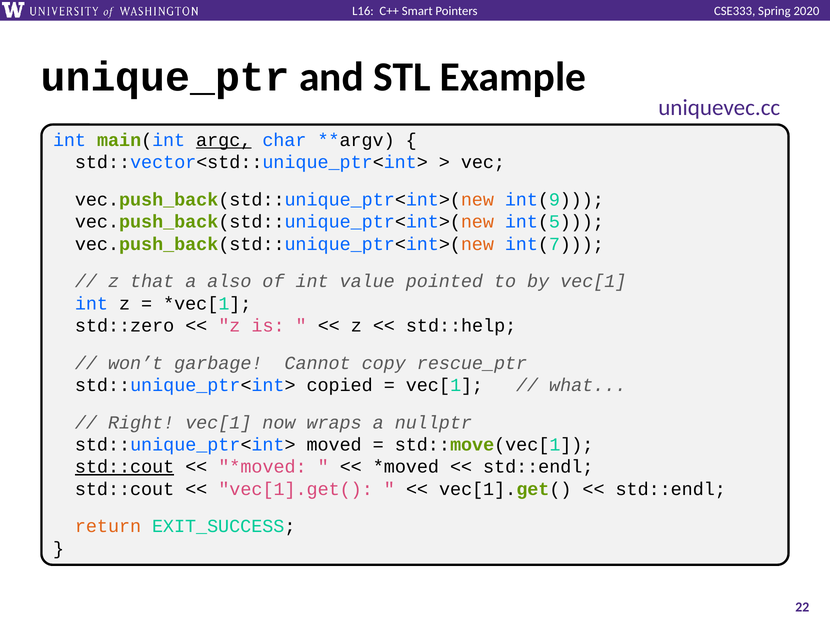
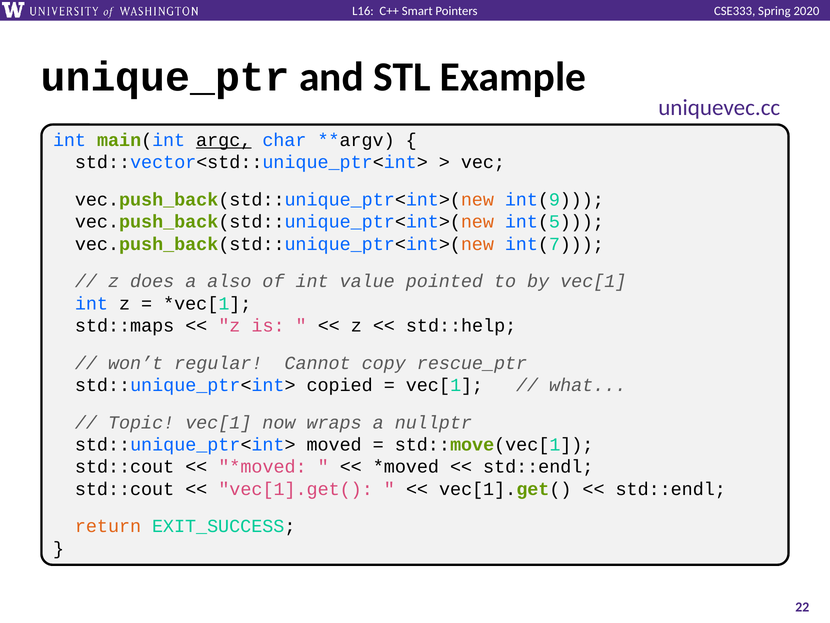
that: that -> does (152, 281)
std::zero: std::zero -> std::maps (125, 325)
garbage: garbage -> regular (218, 363)
Right: Right -> Topic (141, 422)
std::cout underline: present -> none (125, 466)
